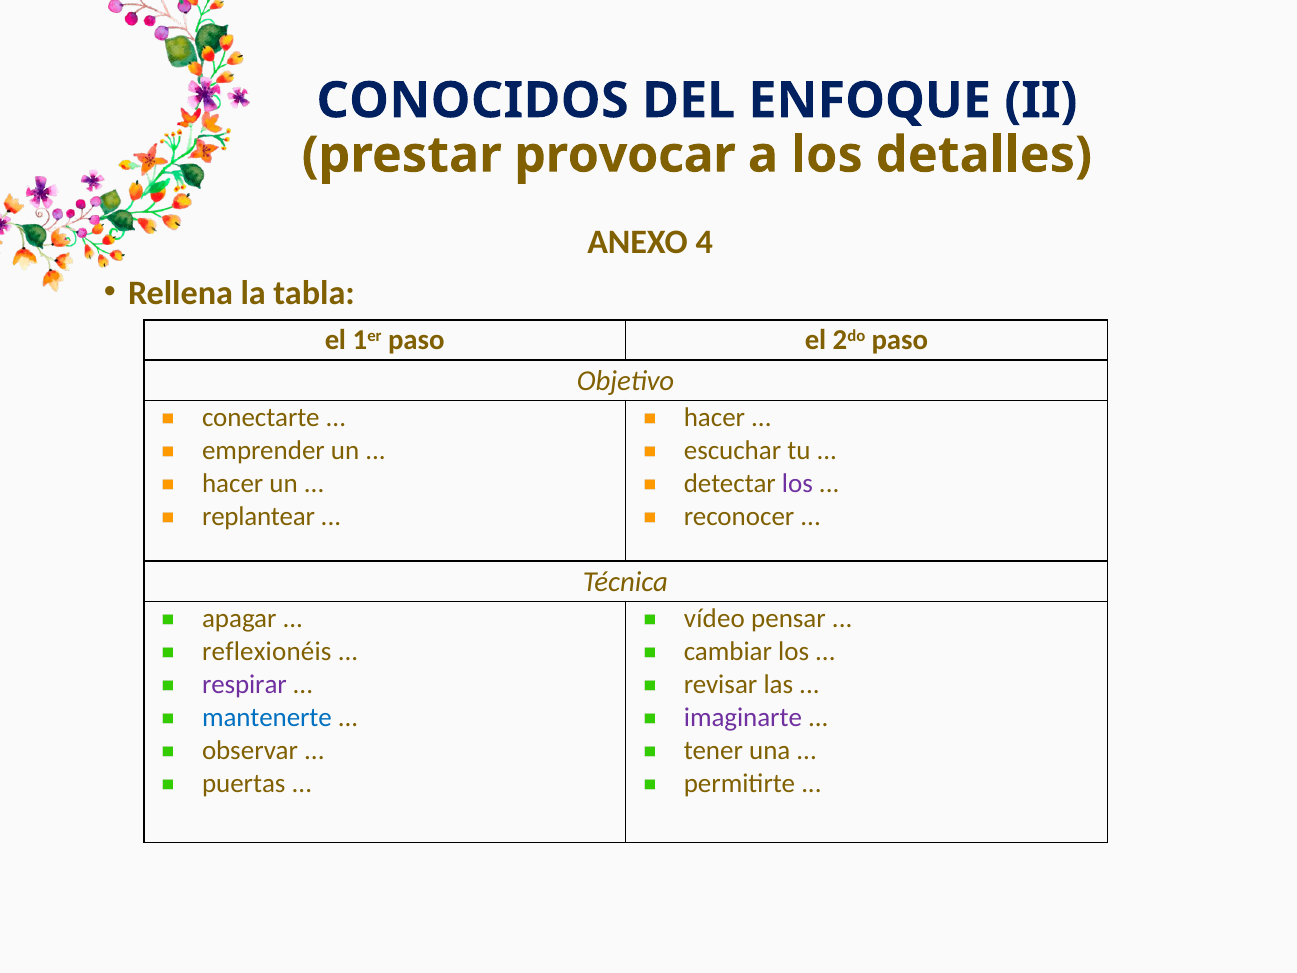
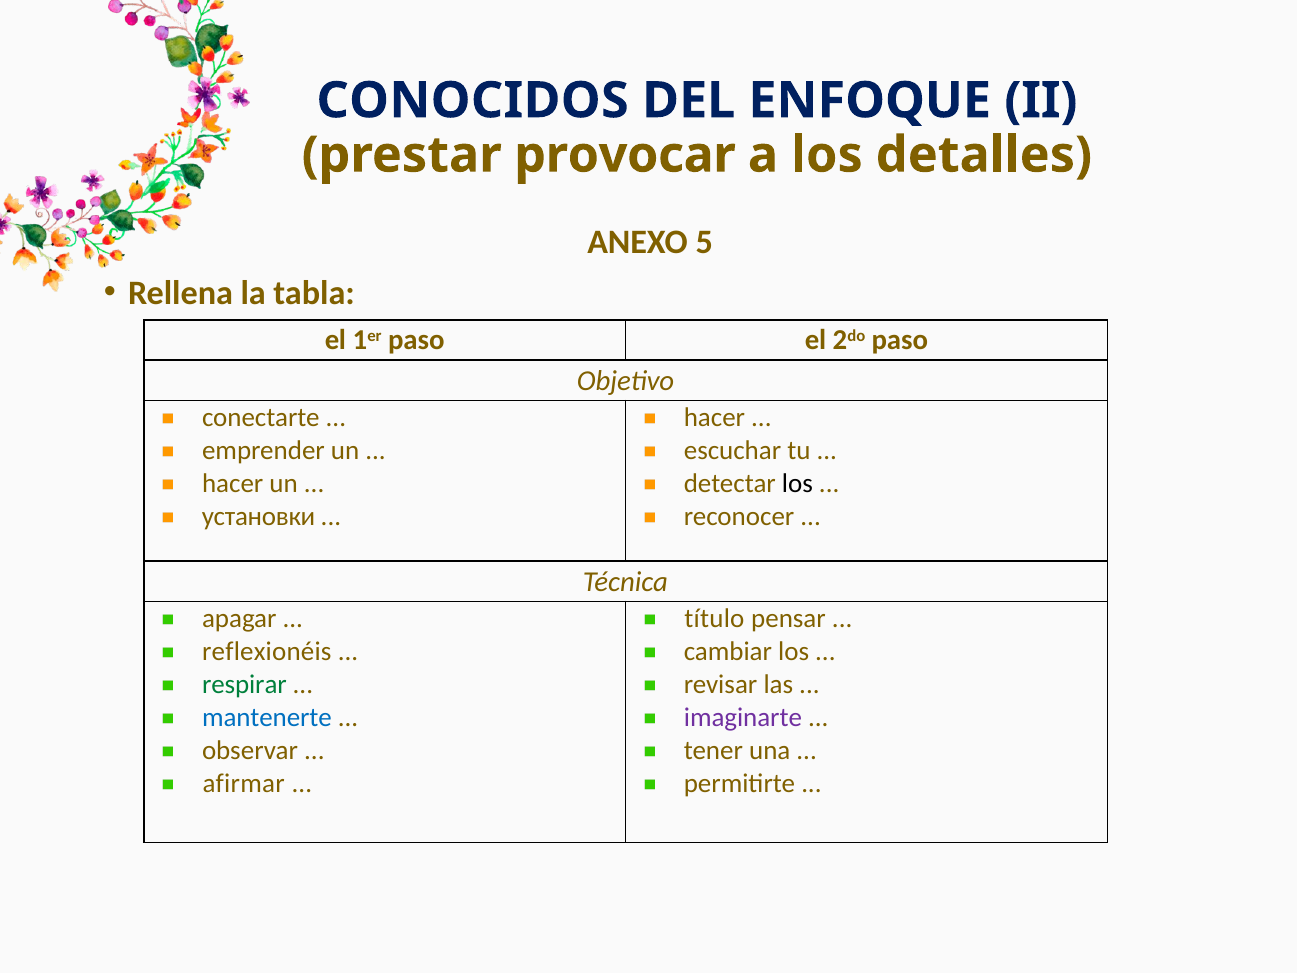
4: 4 -> 5 (704, 242)
los colour: purple -> black (797, 483)
replantear: replantear -> установки (259, 516)
vídeo: vídeo -> título (714, 618)
respirar colour: purple -> green (244, 684)
puertas: puertas -> afirmar (244, 783)
